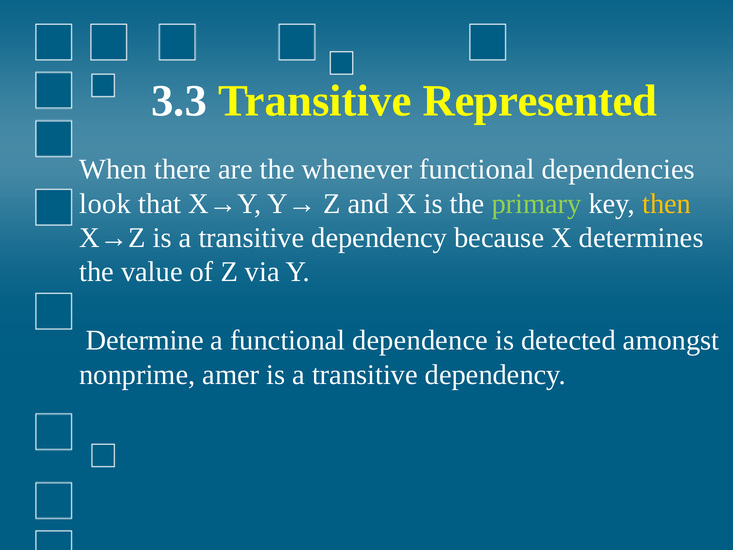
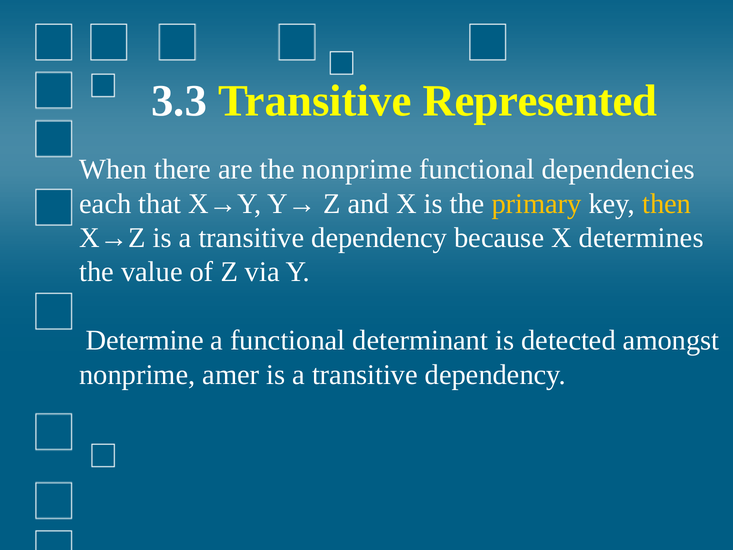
the whenever: whenever -> nonprime (357, 169)
look: look -> each (105, 204)
primary colour: light green -> yellow (537, 204)
dependence: dependence -> determinant (420, 340)
